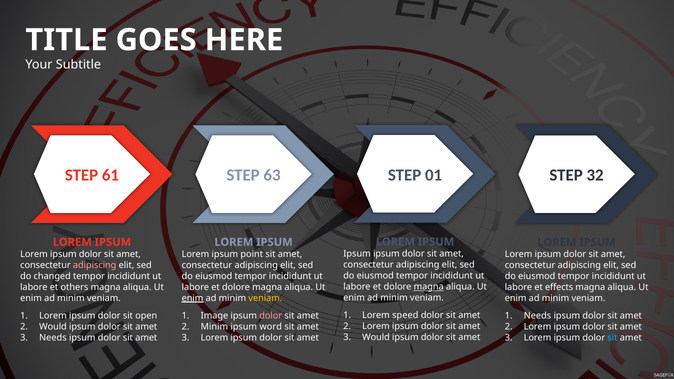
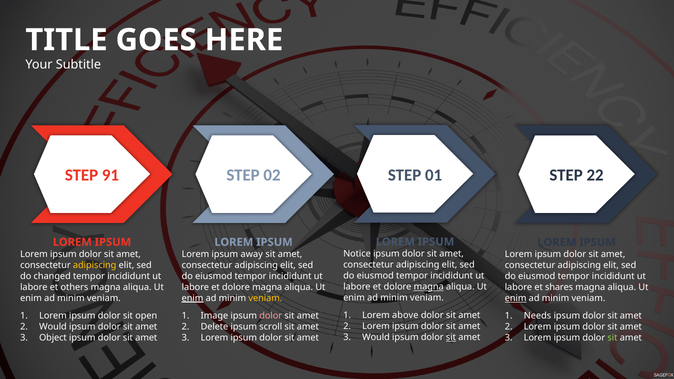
61: 61 -> 91 (110, 175)
63: 63 -> 02 (272, 175)
32: 32 -> 22 (595, 175)
Ipsum: Ipsum -> Notice (357, 254)
point: point -> away (252, 254)
adipiscing colour: pink -> yellow (95, 265)
effects: effects -> shares (559, 287)
enim underline: none -> present (516, 298)
speed: speed -> above (405, 316)
Minim: Minim -> Delete (214, 327)
word: word -> scroll (271, 327)
sit underline: none -> present (451, 338)
Needs: Needs -> Object (53, 338)
sit colour: light blue -> light green (612, 338)
